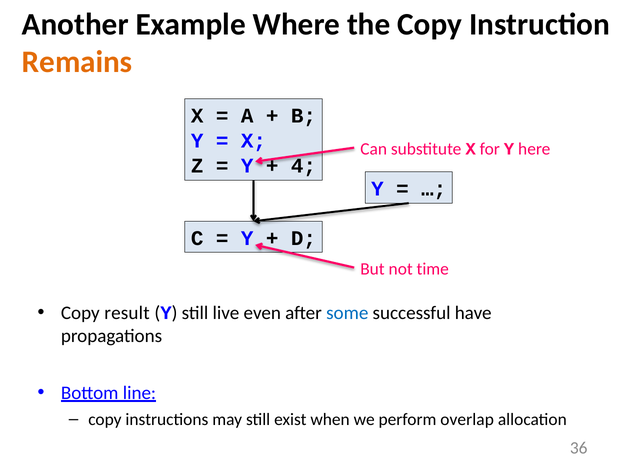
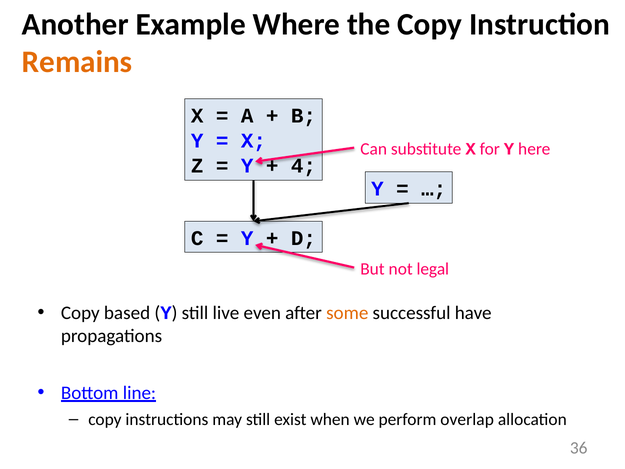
time: time -> legal (433, 269)
result: result -> based (127, 313)
some colour: blue -> orange (347, 313)
